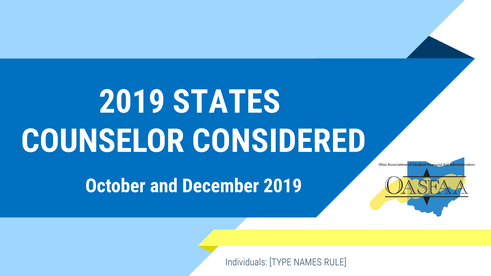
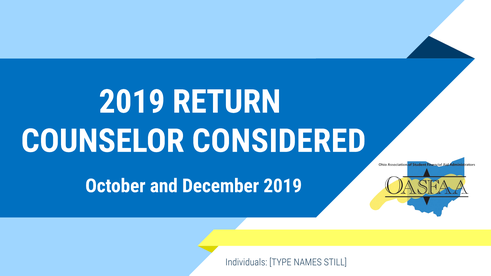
STATES: STATES -> RETURN (227, 102)
RULE: RULE -> STILL (335, 263)
